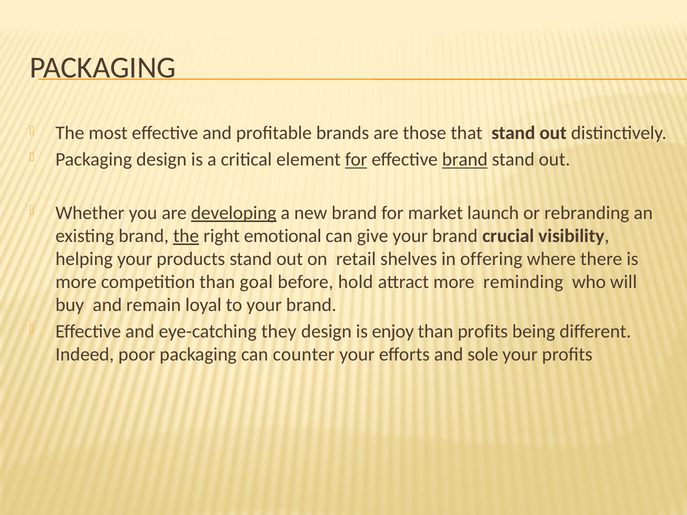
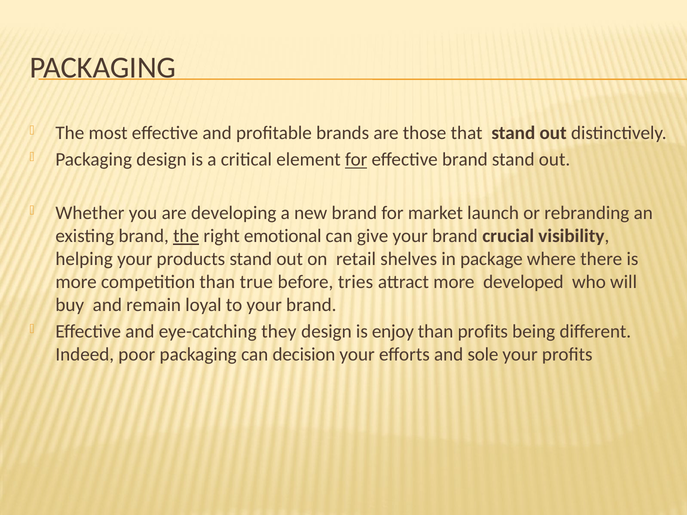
brand underline: present -> none (465, 160)
developing underline: present -> none (234, 213)
offering: offering -> package (491, 259)
goal: goal -> true (256, 282)
hold: hold -> tries (356, 282)
reminding: reminding -> developed (523, 282)
counter: counter -> decision (304, 355)
